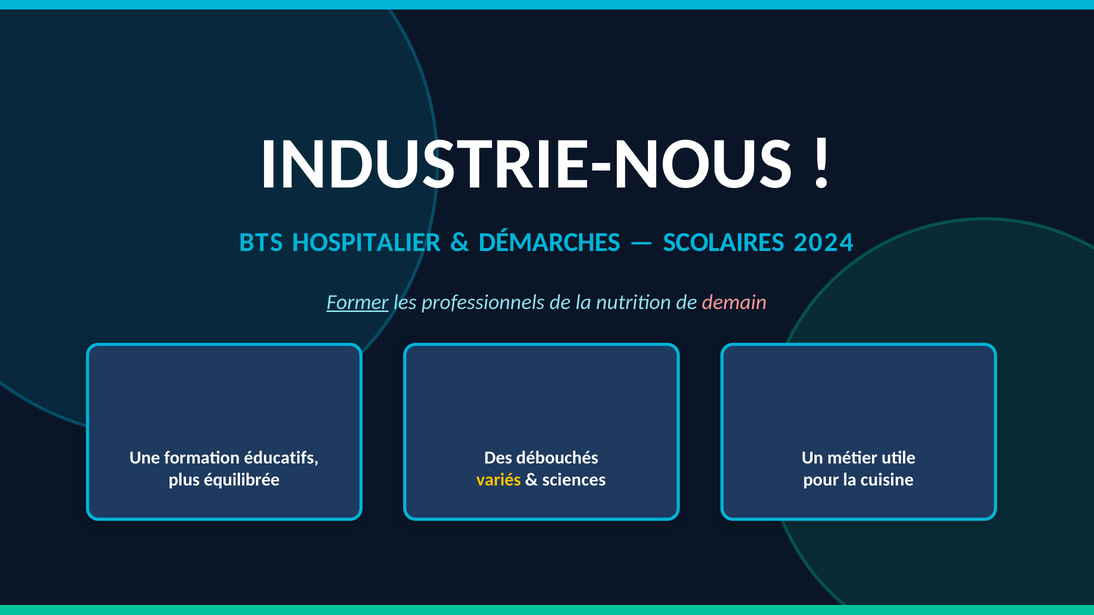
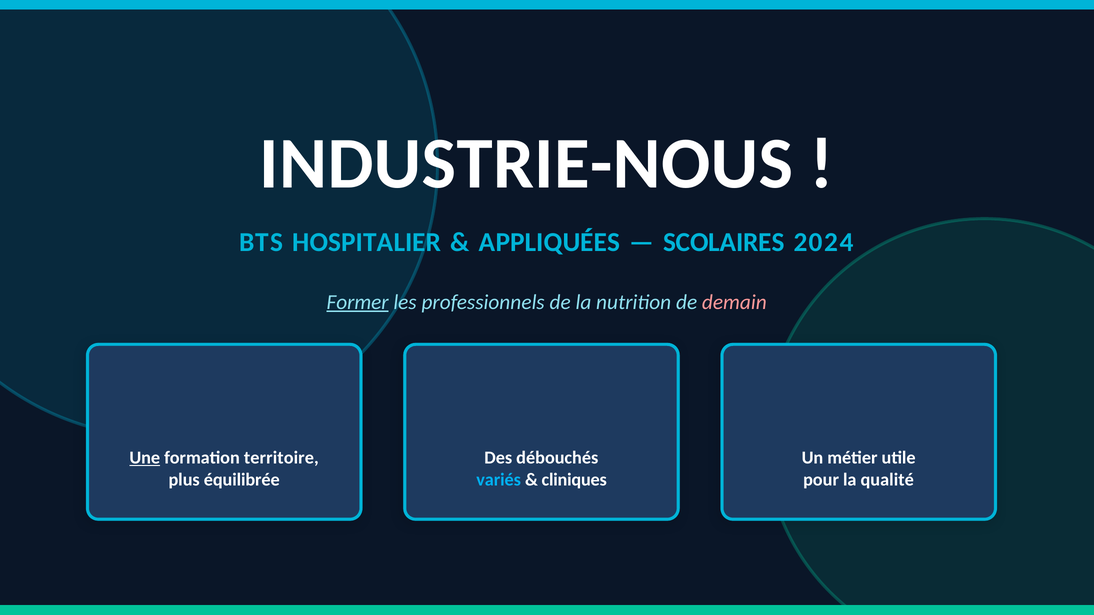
DÉMARCHES: DÉMARCHES -> APPLIQUÉES (550, 243)
Une underline: none -> present (145, 458)
éducatifs: éducatifs -> territoire (281, 458)
variés colour: yellow -> light blue (499, 480)
sciences: sciences -> cliniques (574, 480)
cuisine: cuisine -> qualité (887, 480)
